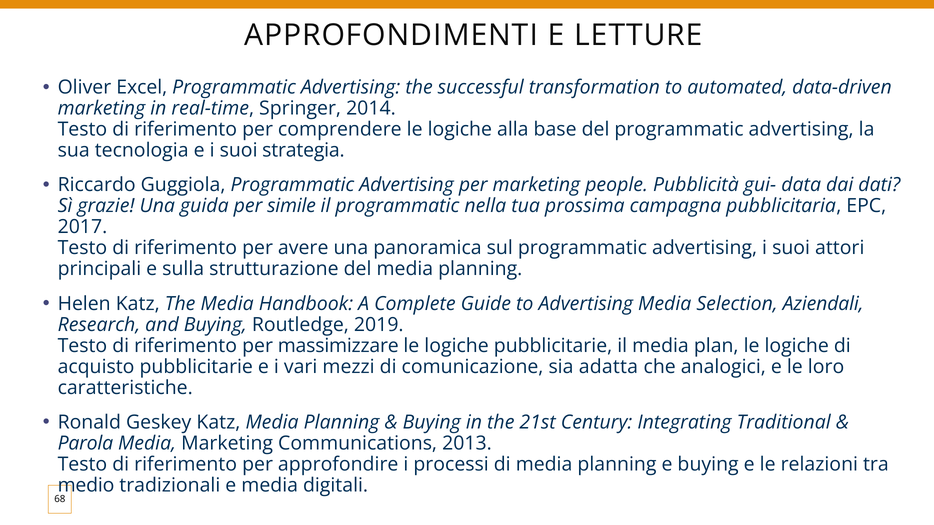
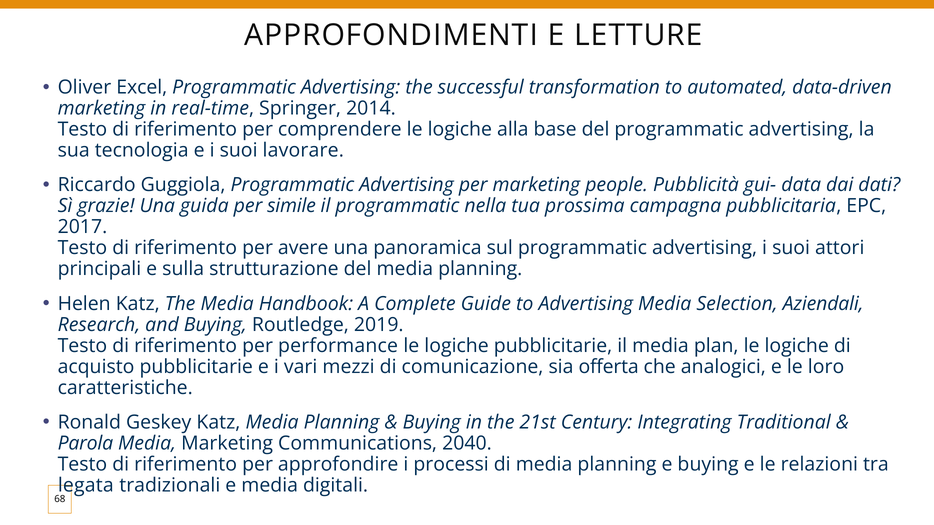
strategia: strategia -> lavorare (303, 150)
massimizzare: massimizzare -> performance (338, 346)
adatta: adatta -> offerta (609, 367)
2013: 2013 -> 2040 (467, 444)
medio: medio -> legata (86, 486)
